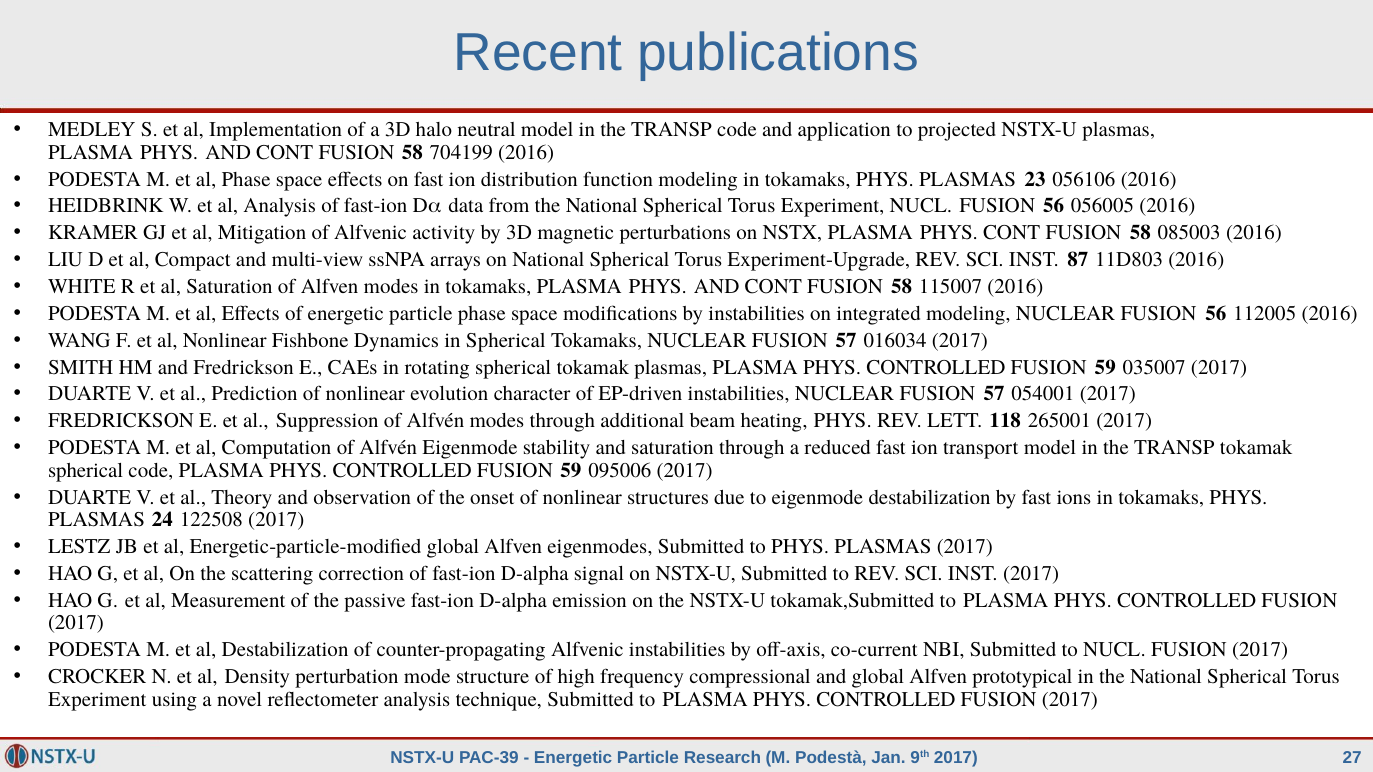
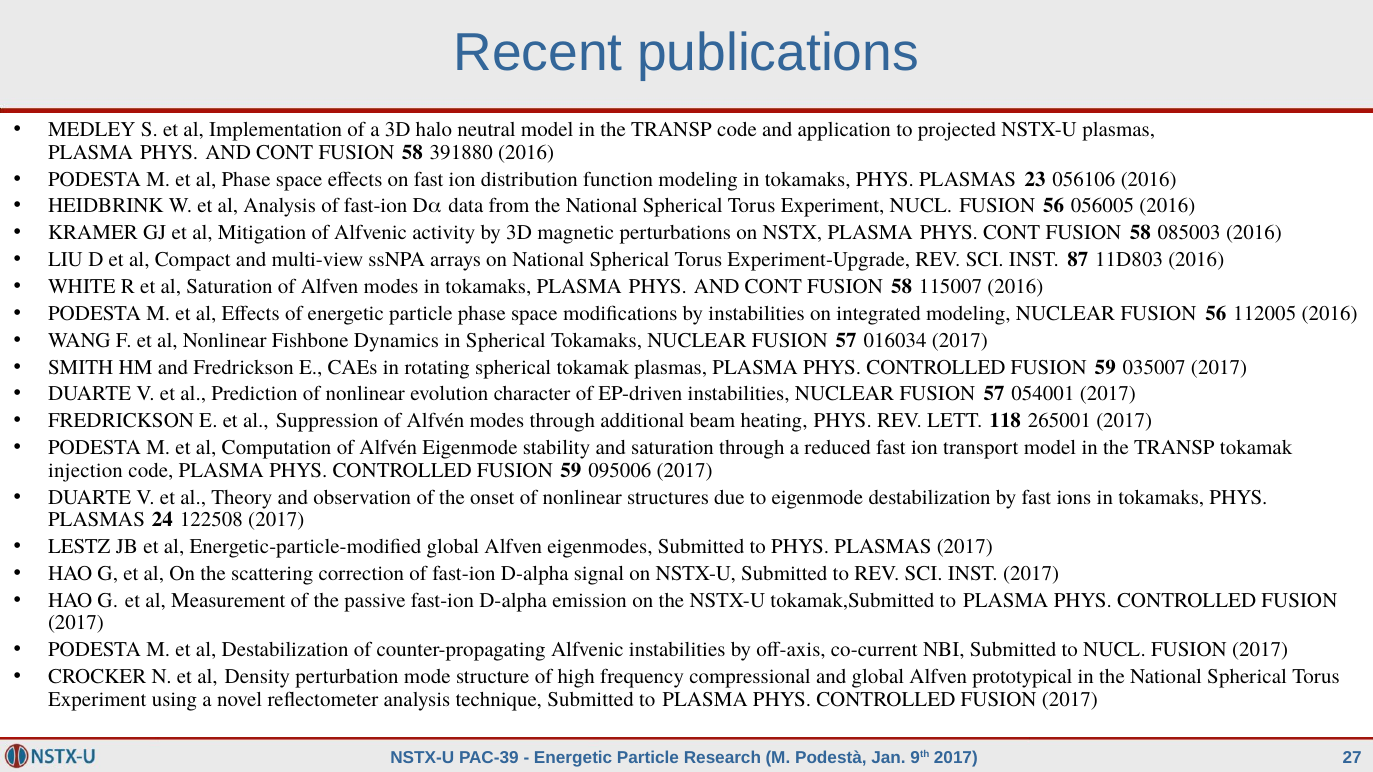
704199: 704199 -> 391880 (461, 152)
spherical: spherical -> injection (86, 470)
